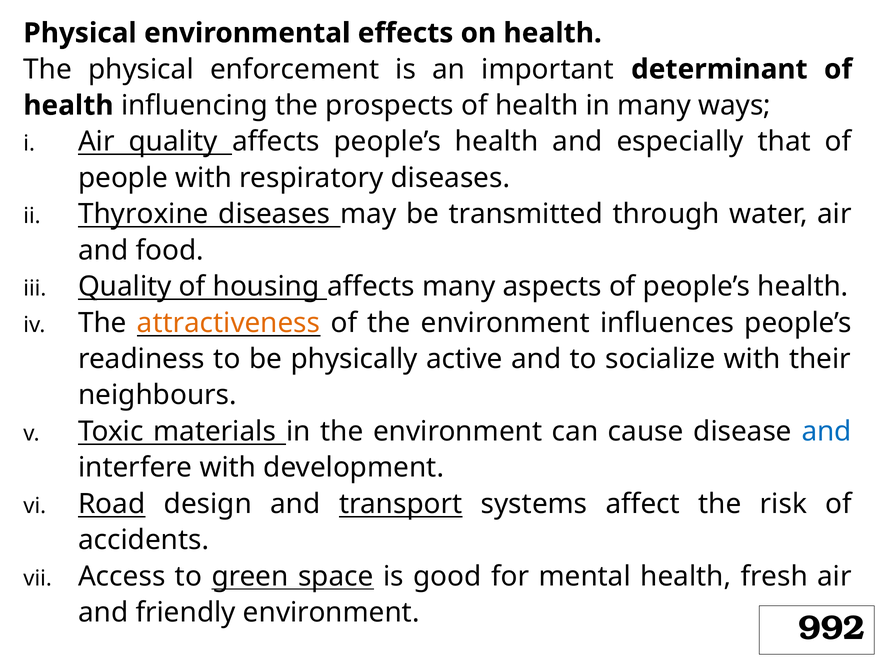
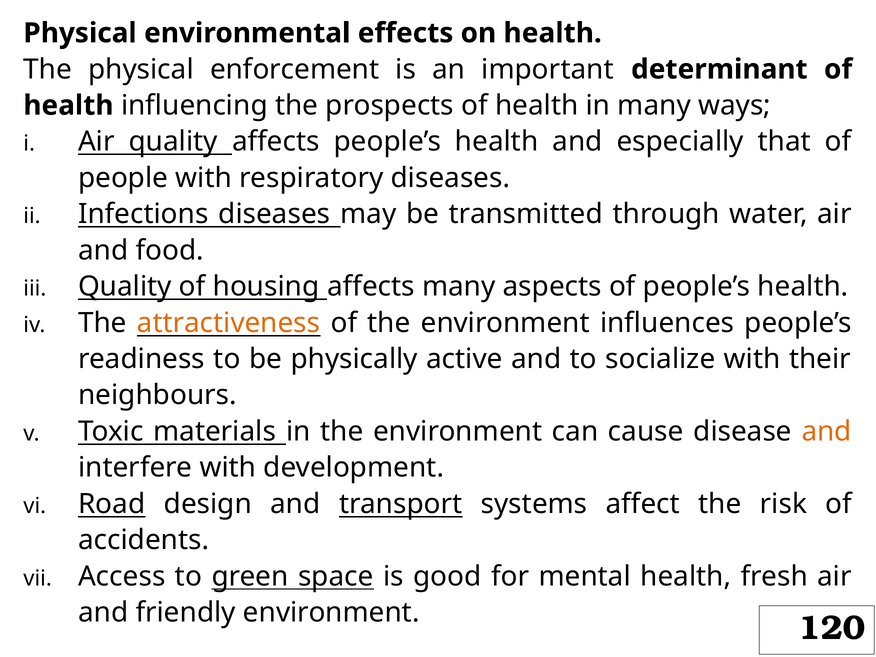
Thyroxine: Thyroxine -> Infections (143, 214)
and colour: blue -> orange (827, 431)
992: 992 -> 120 (832, 628)
